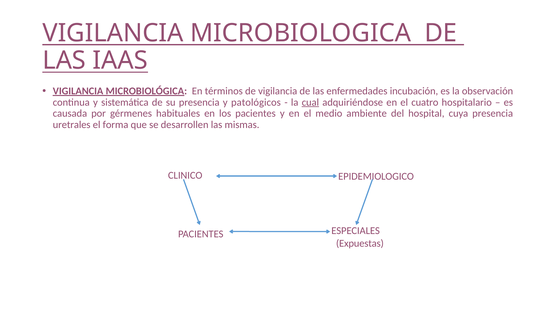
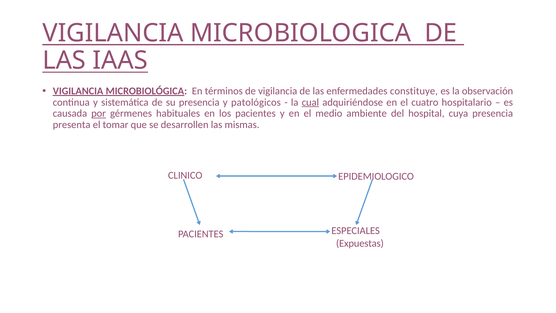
incubación: incubación -> constituye (414, 91)
por underline: none -> present (99, 113)
uretrales: uretrales -> presenta (72, 125)
forma: forma -> tomar (116, 125)
